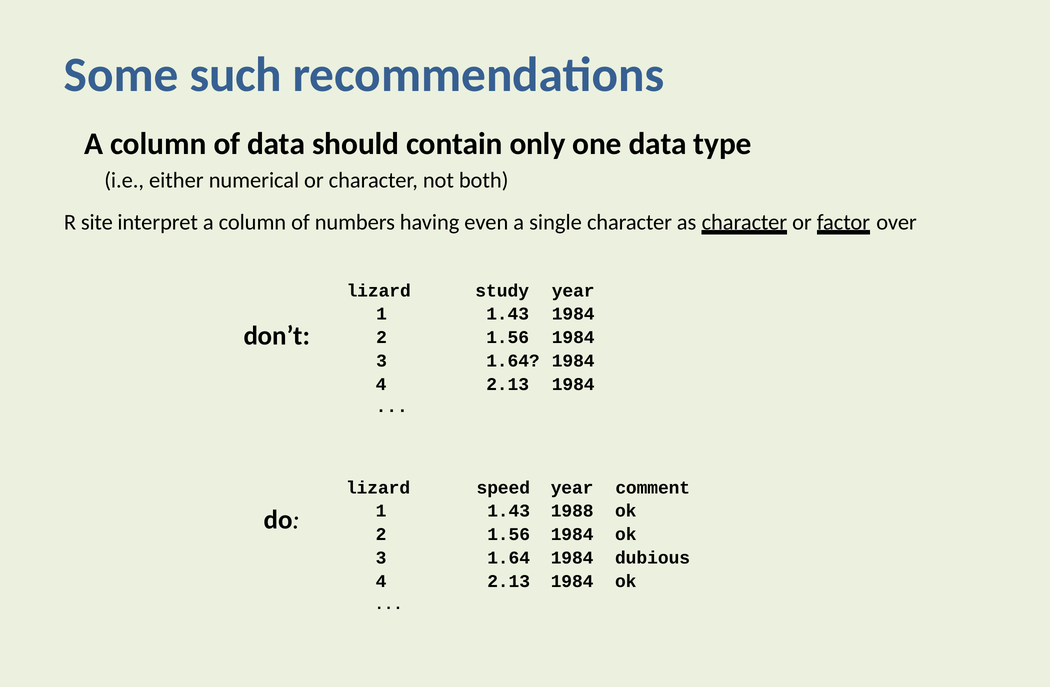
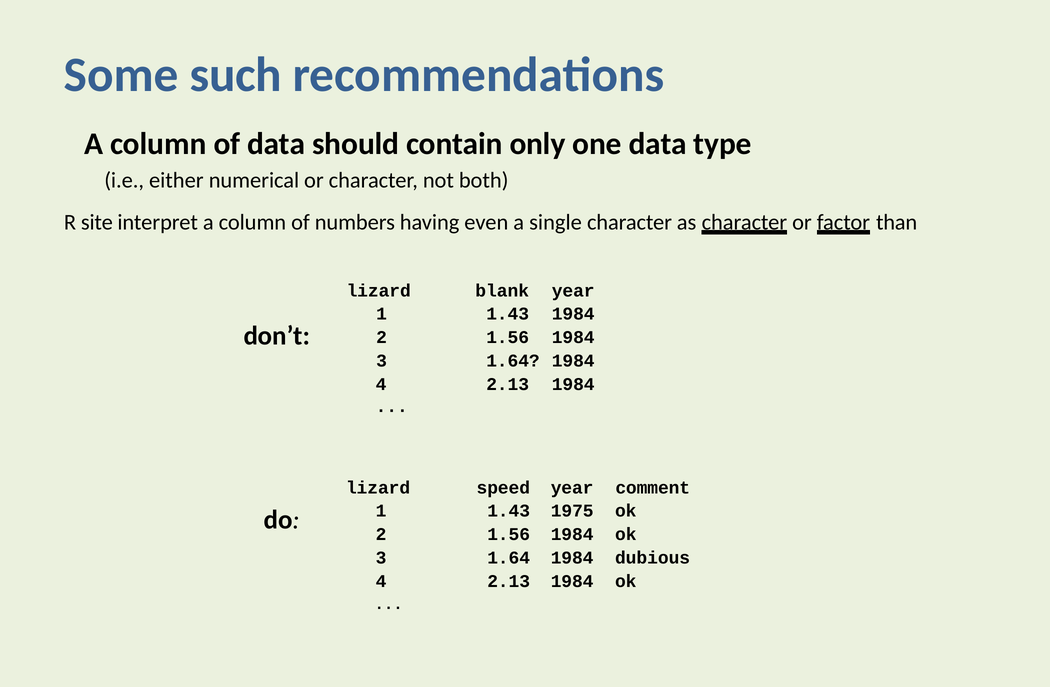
over: over -> than (897, 222)
study: study -> blank (502, 290)
1988: 1988 -> 1975 (572, 511)
